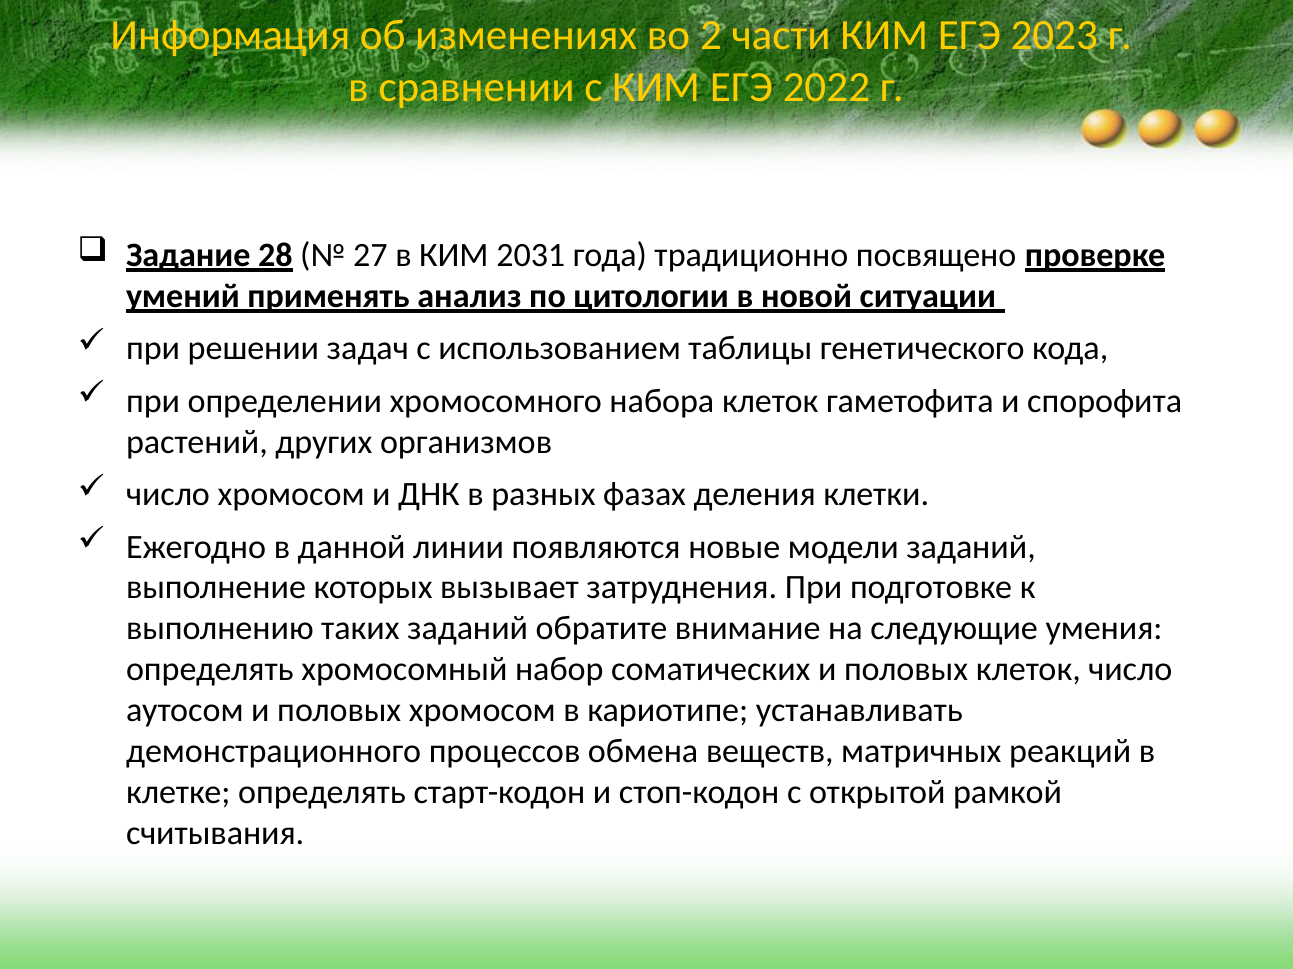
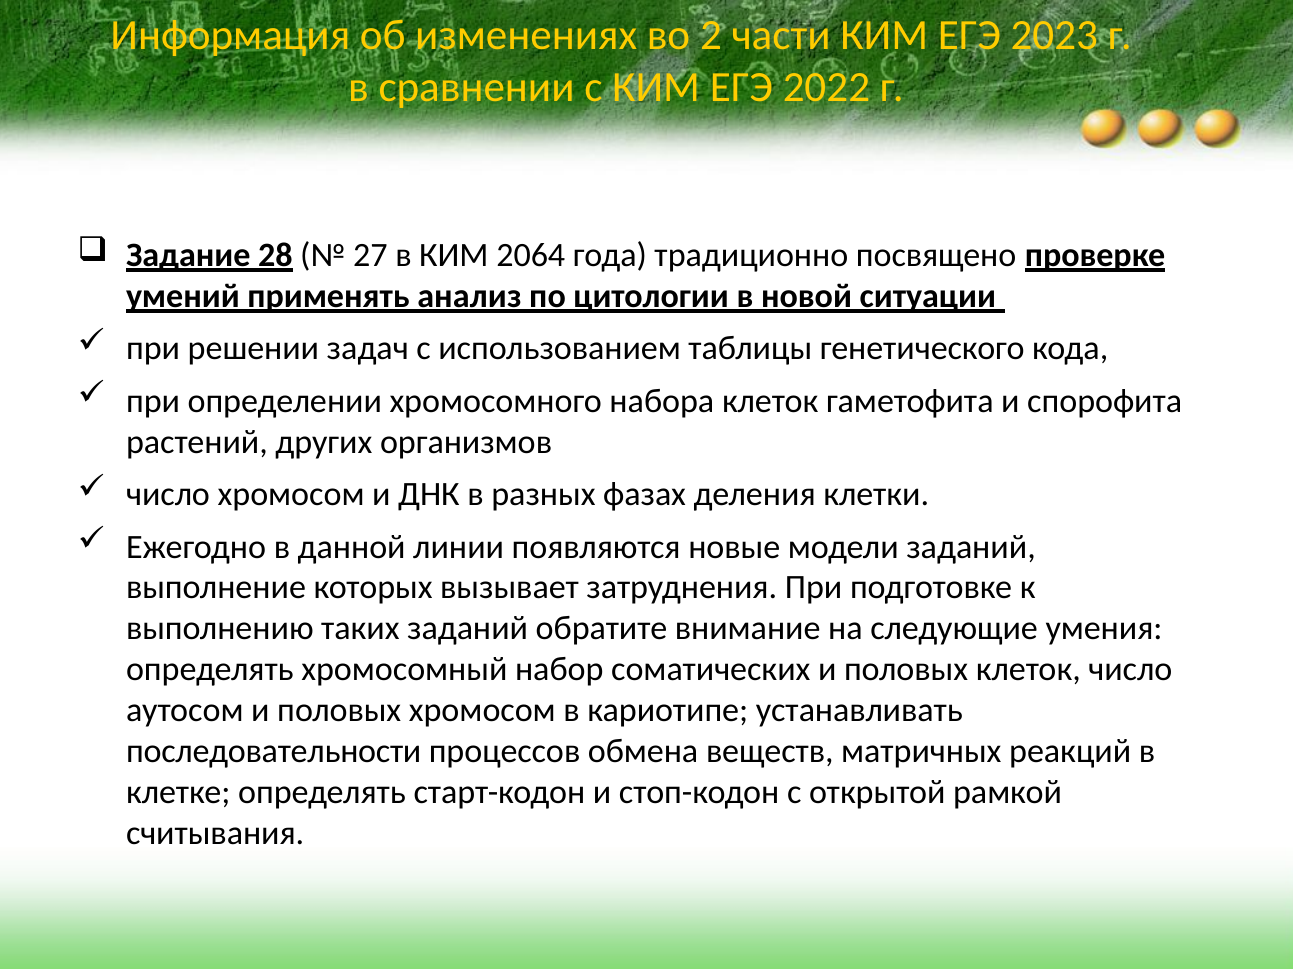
2031: 2031 -> 2064 (531, 256)
демонстрационного: демонстрационного -> последовательности (274, 752)
